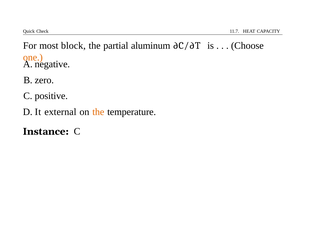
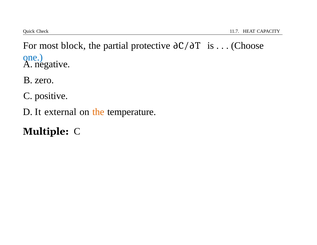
aluminum: aluminum -> protective (151, 46)
one colour: orange -> blue (33, 57)
Instance: Instance -> Multiple (46, 131)
